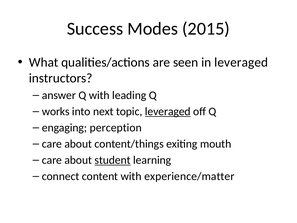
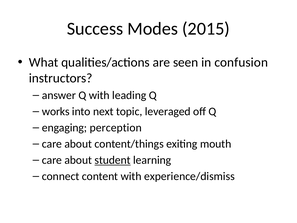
in leveraged: leveraged -> confusion (241, 62)
leveraged underline: present -> none (168, 111)
experience/matter: experience/matter -> experience/dismiss (189, 176)
